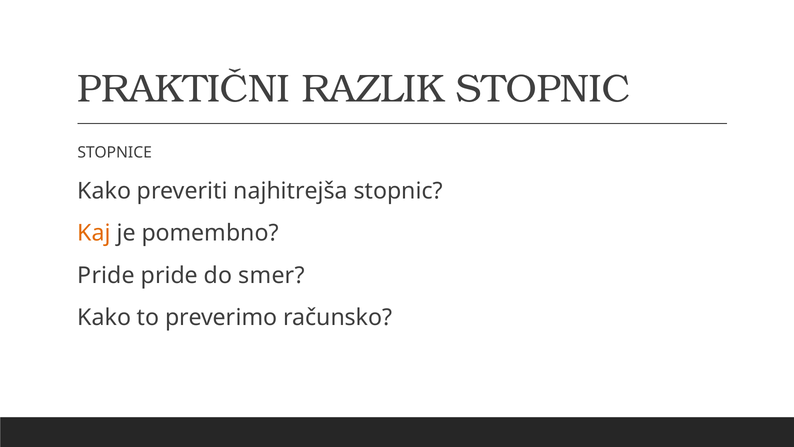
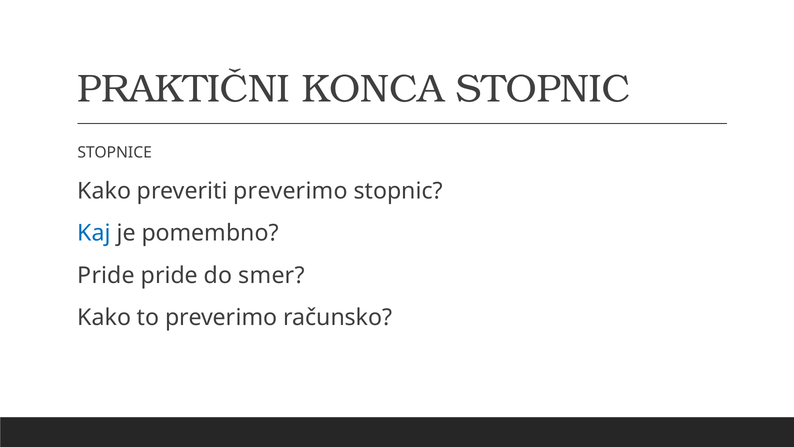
RAZLIK: RAZLIK -> KONCA (373, 89)
preveriti najhitrejša: najhitrejša -> preverimo (291, 191)
Kaj colour: orange -> blue (94, 233)
